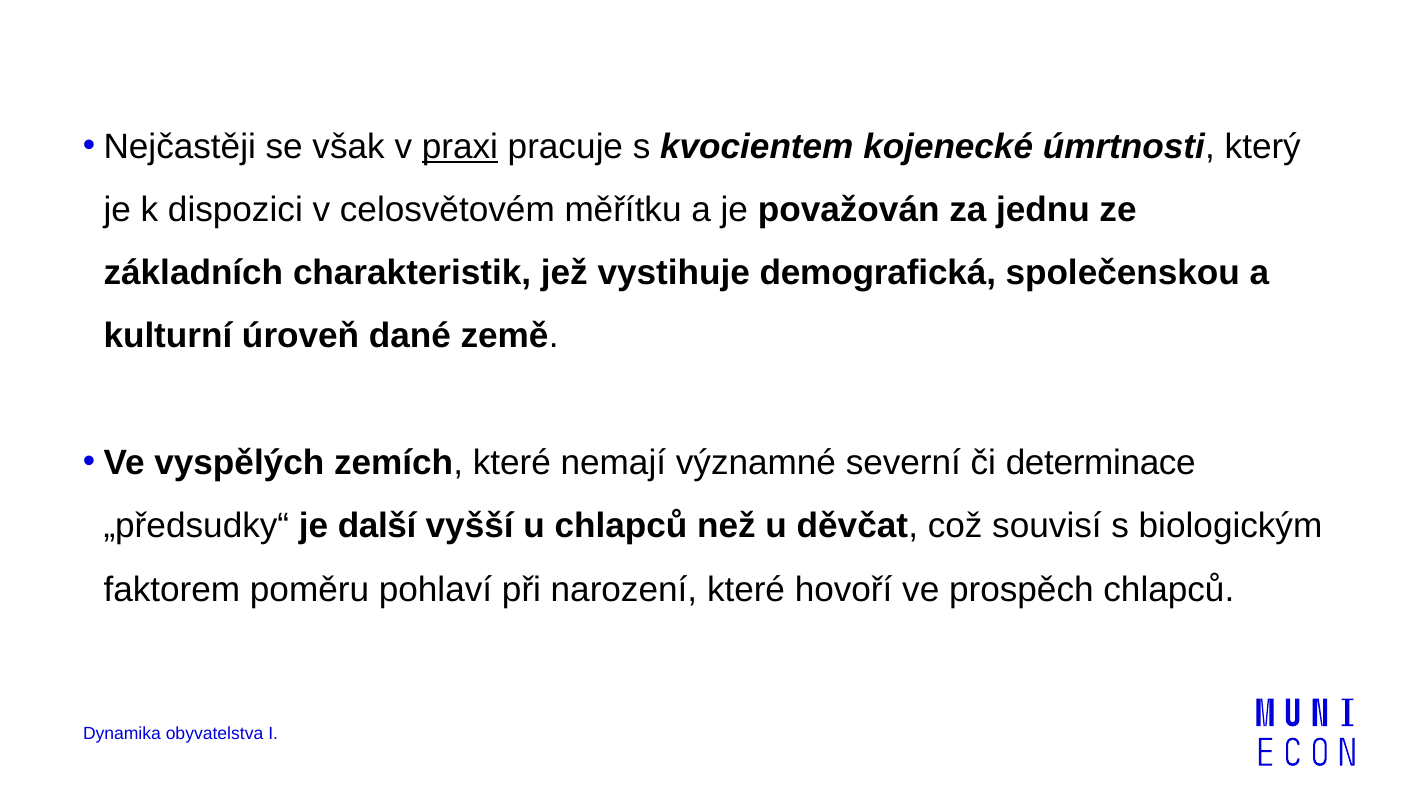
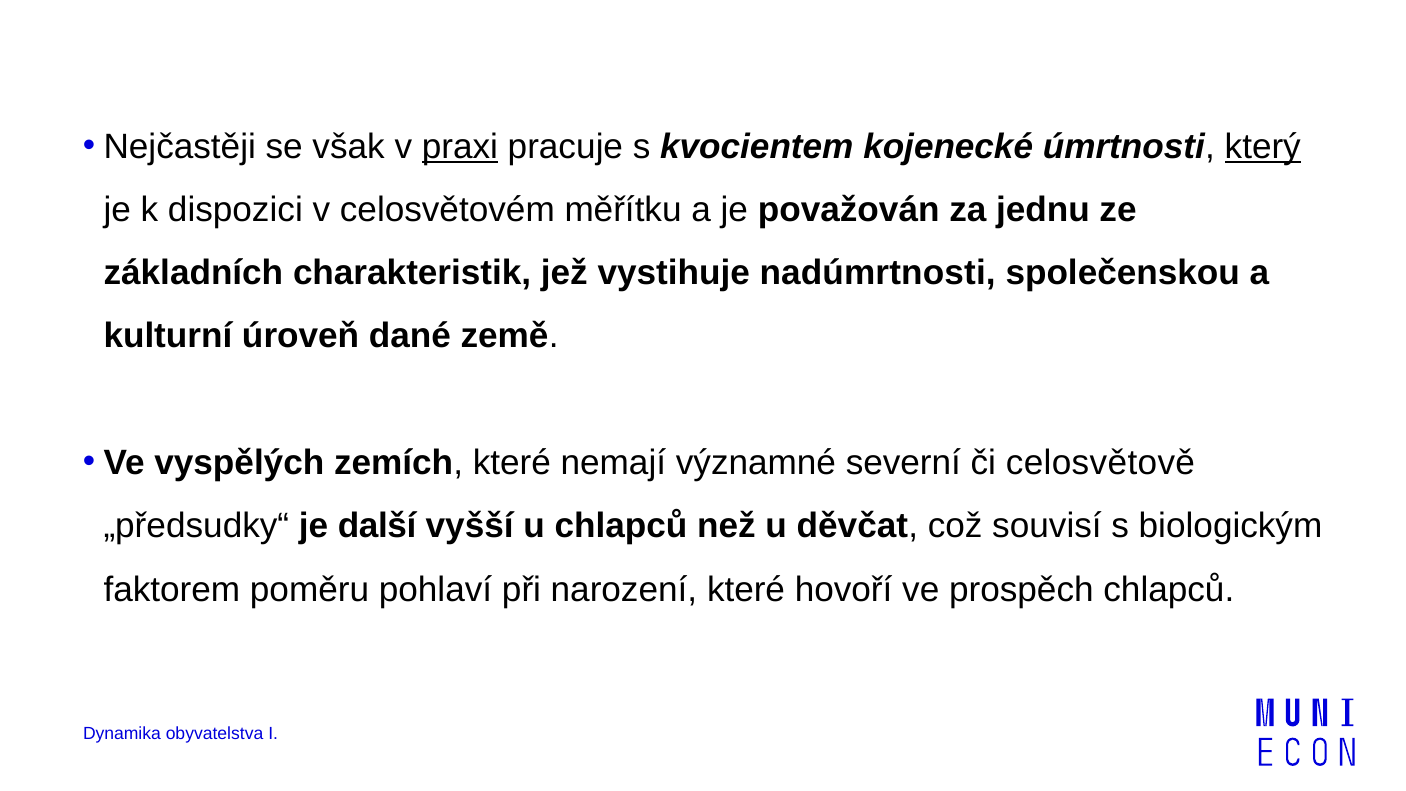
který underline: none -> present (1263, 146)
demografická: demografická -> nadúmrtnosti (878, 273)
determinace: determinace -> celosvětově (1100, 463)
